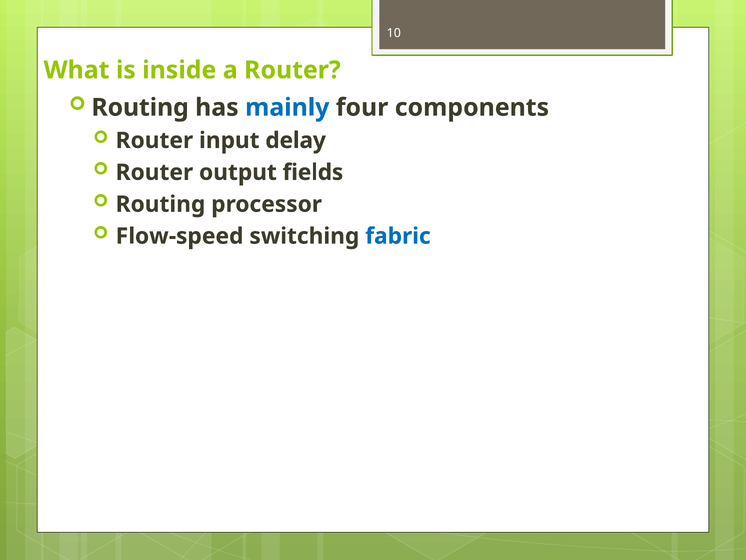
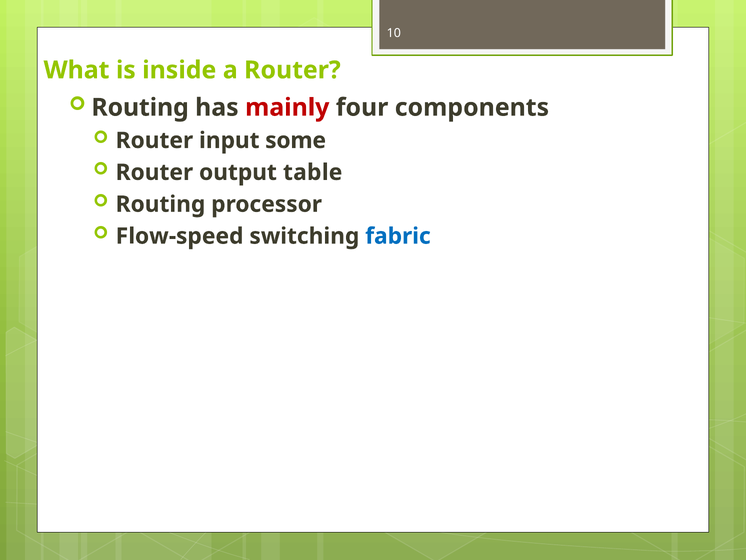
mainly colour: blue -> red (287, 107)
delay: delay -> some (296, 140)
fields: fields -> table (313, 172)
